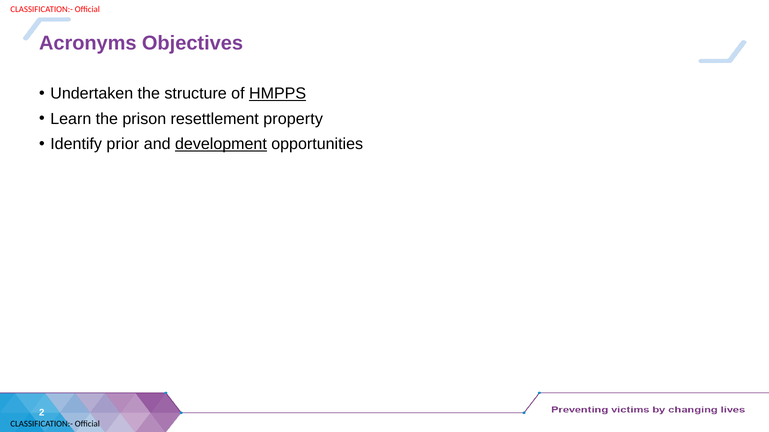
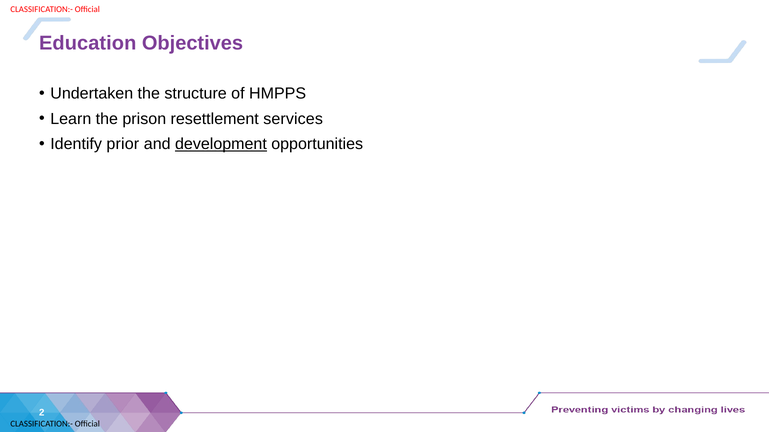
Acronyms: Acronyms -> Education (88, 43)
HMPPS underline: present -> none (278, 94)
property: property -> services (293, 119)
